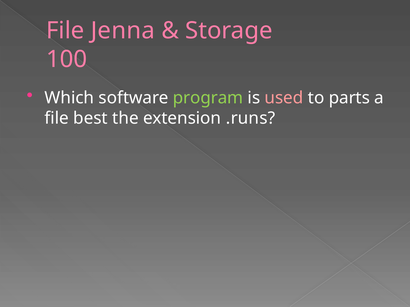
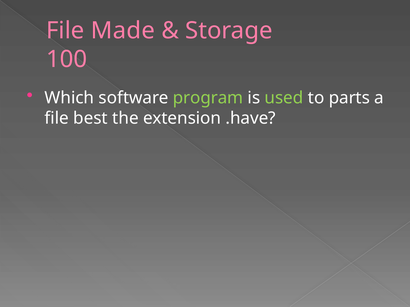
Jenna: Jenna -> Made (123, 31)
used colour: pink -> light green (284, 98)
.runs: .runs -> .have (251, 118)
